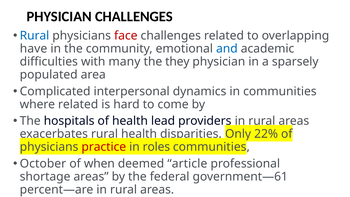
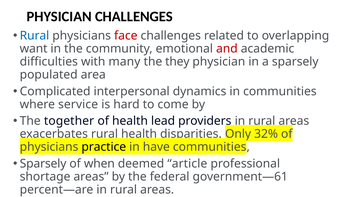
have: have -> want (34, 49)
and colour: blue -> red (227, 49)
where related: related -> service (78, 104)
hospitals: hospitals -> together (69, 121)
22%: 22% -> 32% (266, 134)
practice colour: red -> black (104, 147)
roles: roles -> have (156, 147)
October: October -> Sparsely (43, 164)
